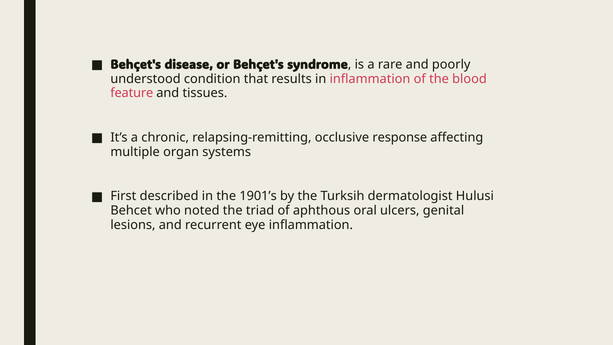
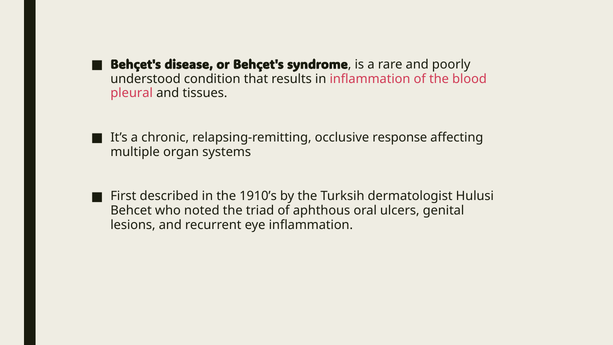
feature: feature -> pleural (132, 93)
1901’s: 1901’s -> 1910’s (258, 196)
